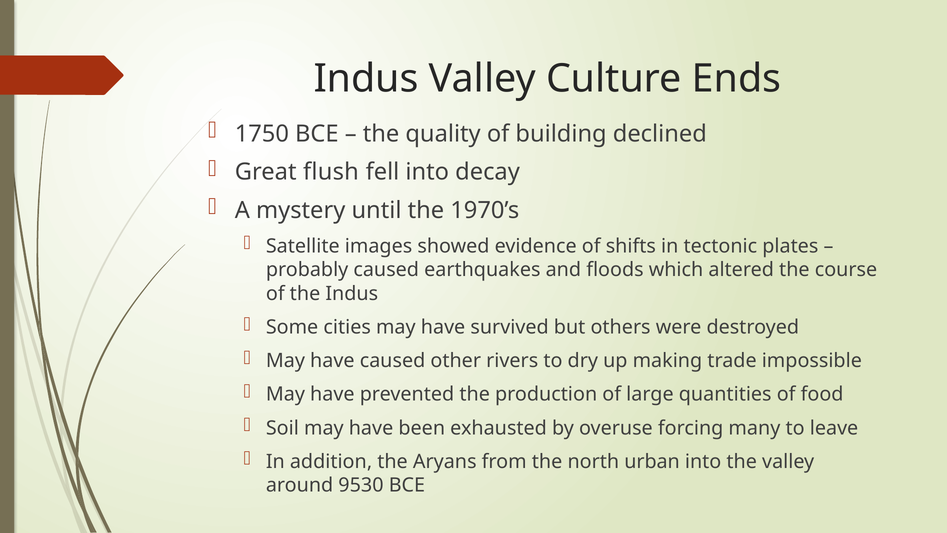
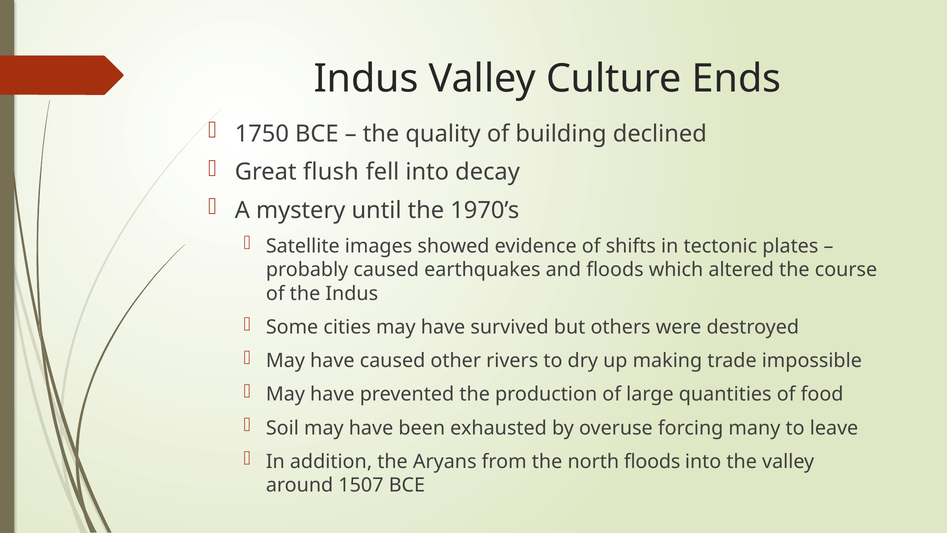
north urban: urban -> floods (652, 461)
9530: 9530 -> 1507 (361, 485)
